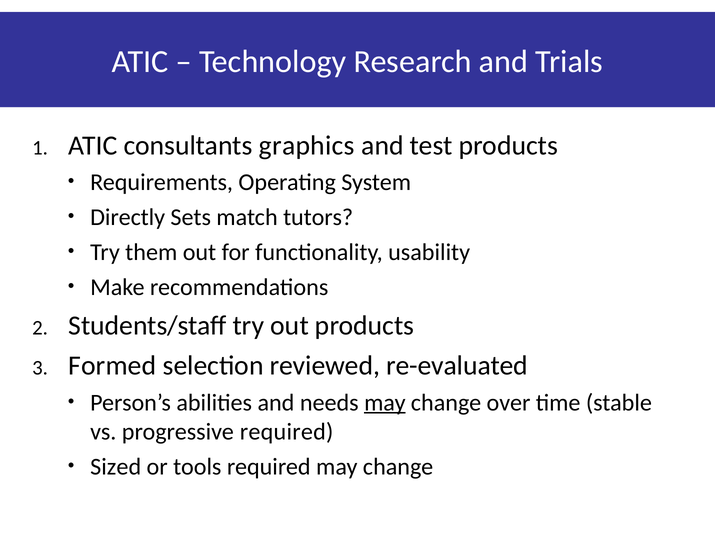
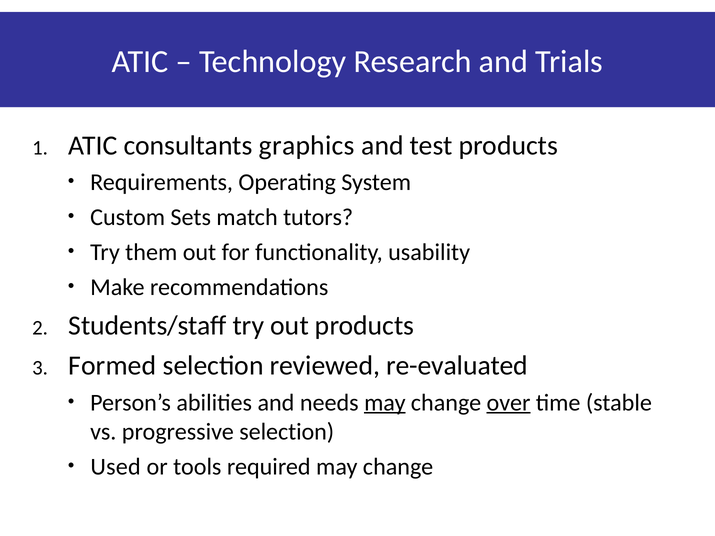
Directly: Directly -> Custom (128, 217)
over underline: none -> present (509, 403)
progressive required: required -> selection (287, 432)
Sized: Sized -> Used (116, 467)
